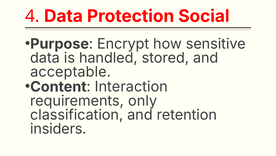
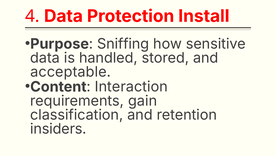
Social: Social -> Install (204, 16)
Encrypt: Encrypt -> Sniffing (123, 44)
only: only -> gain (143, 100)
